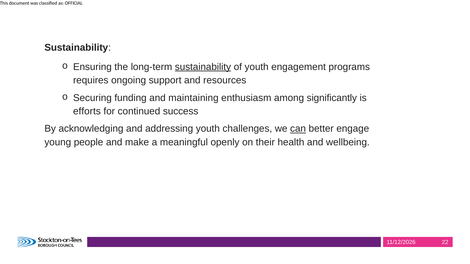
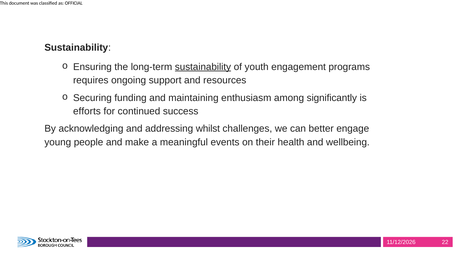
addressing youth: youth -> whilst (208, 129)
can underline: present -> none (298, 129)
openly: openly -> events (225, 142)
